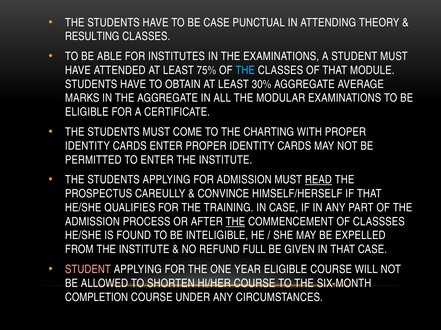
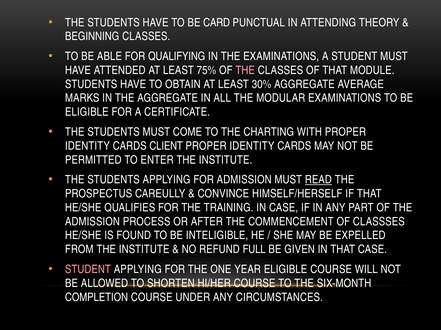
BE CASE: CASE -> CARD (217, 23)
RESULTING: RESULTING -> BEGINNING (92, 37)
INSTITUTES: INSTITUTES -> QUALIFYING (177, 56)
THE colour: light blue -> pink (245, 70)
CARDS ENTER: ENTER -> CLIENT (166, 146)
THE underline: present -> none (235, 222)
